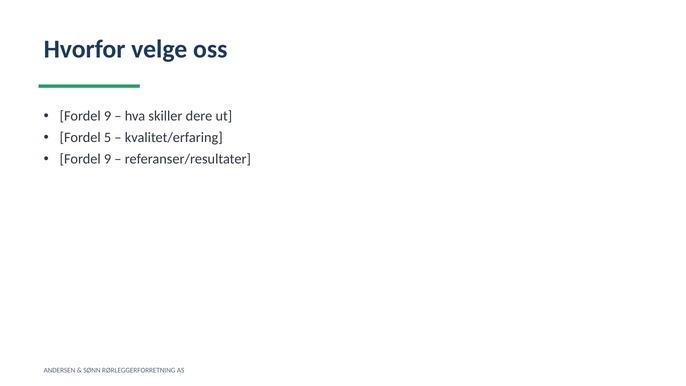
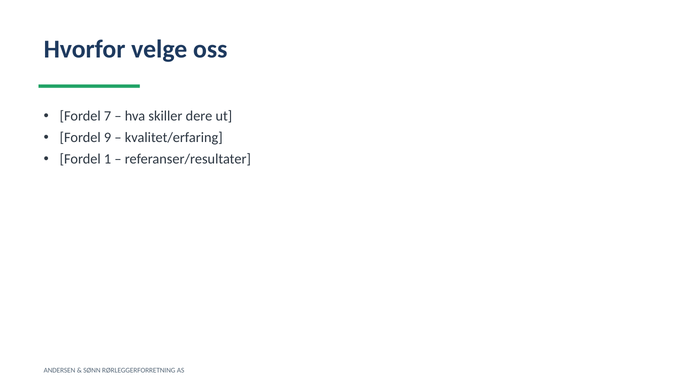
9: 9 -> 7 (108, 116)
5: 5 -> 9 (108, 138)
9: 9 -> 1 (108, 159)
